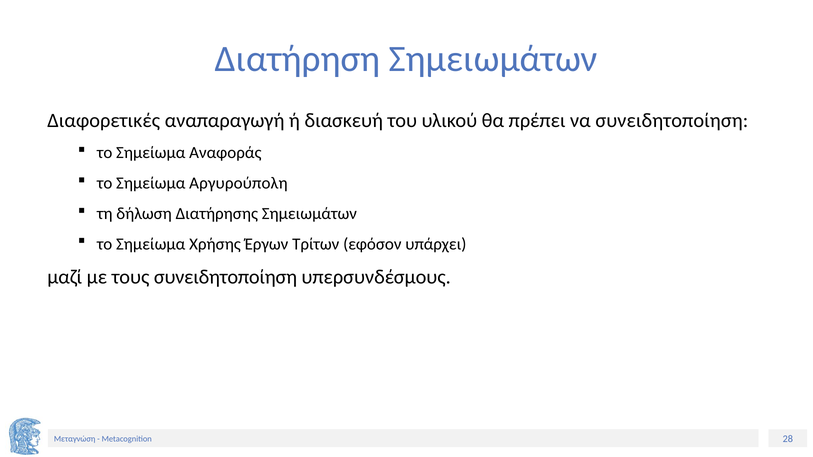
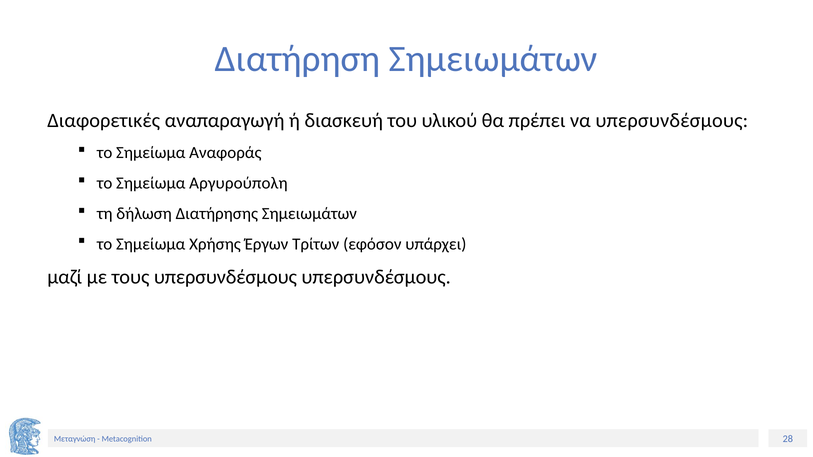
να συνειδητοποίηση: συνειδητοποίηση -> υπερσυνδέσμους (672, 120)
τους συνειδητοποίηση: συνειδητοποίηση -> υπερσυνδέσμους (225, 277)
